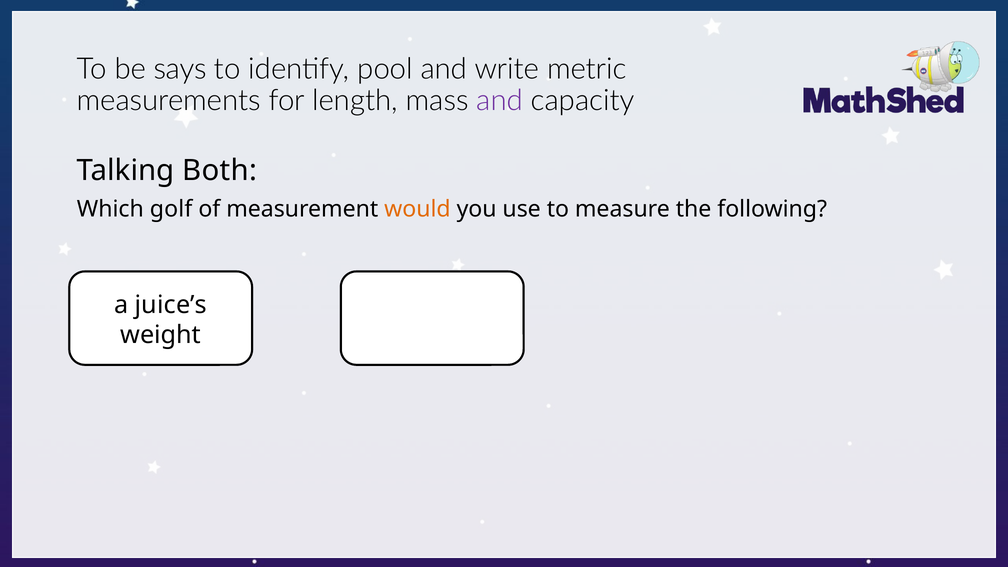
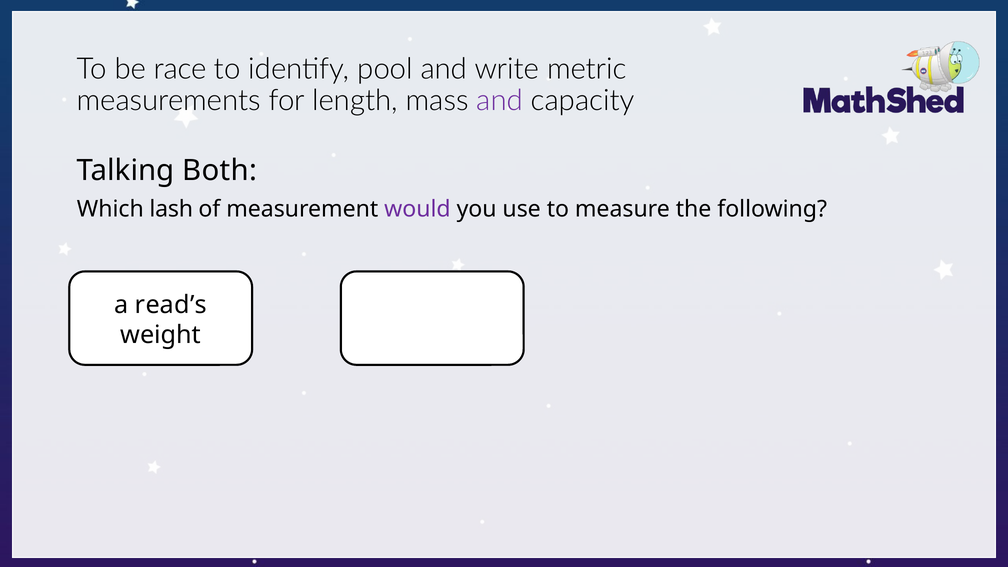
says: says -> race (180, 69)
golf: golf -> lash (171, 209)
would colour: orange -> purple (417, 209)
juice’s: juice’s -> read’s (171, 305)
